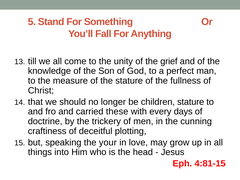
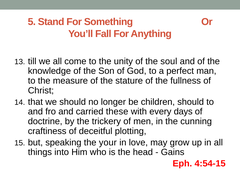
grief: grief -> soul (169, 61)
children stature: stature -> should (191, 102)
Jesus: Jesus -> Gains (173, 152)
4:81-15: 4:81-15 -> 4:54-15 (210, 164)
